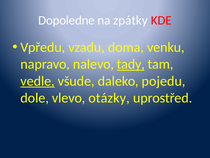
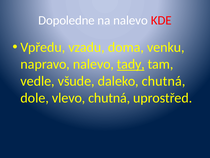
na zpátky: zpátky -> nalevo (131, 20)
vedle underline: present -> none (38, 81)
daleko pojedu: pojedu -> chutná (164, 81)
vlevo otázky: otázky -> chutná (109, 98)
